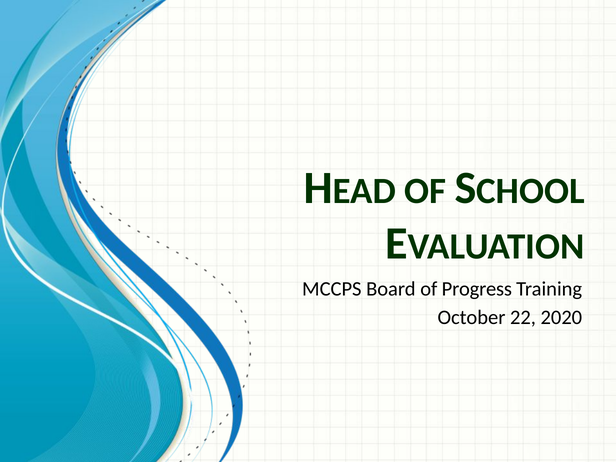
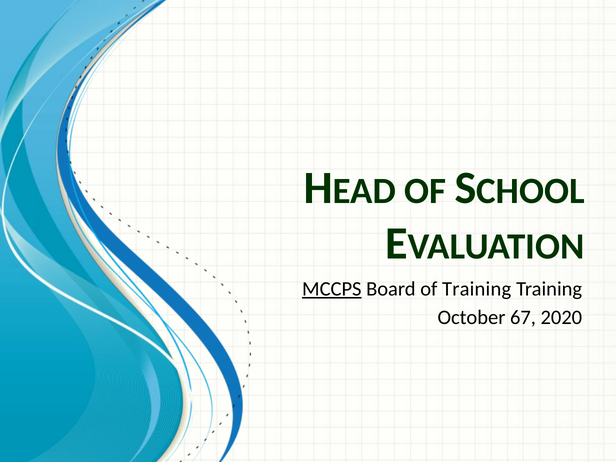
MCCPS underline: none -> present (332, 289)
of Progress: Progress -> Training (477, 289)
22: 22 -> 67 (523, 318)
